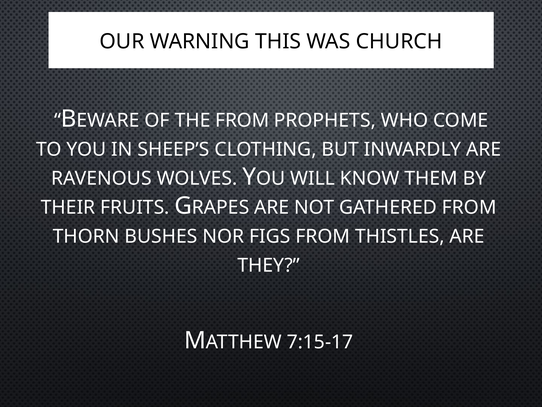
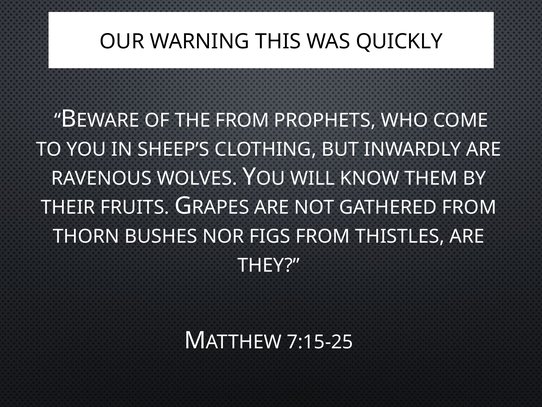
CHURCH: CHURCH -> QUICKLY (399, 41)
7:15-17: 7:15-17 -> 7:15-25 (320, 342)
